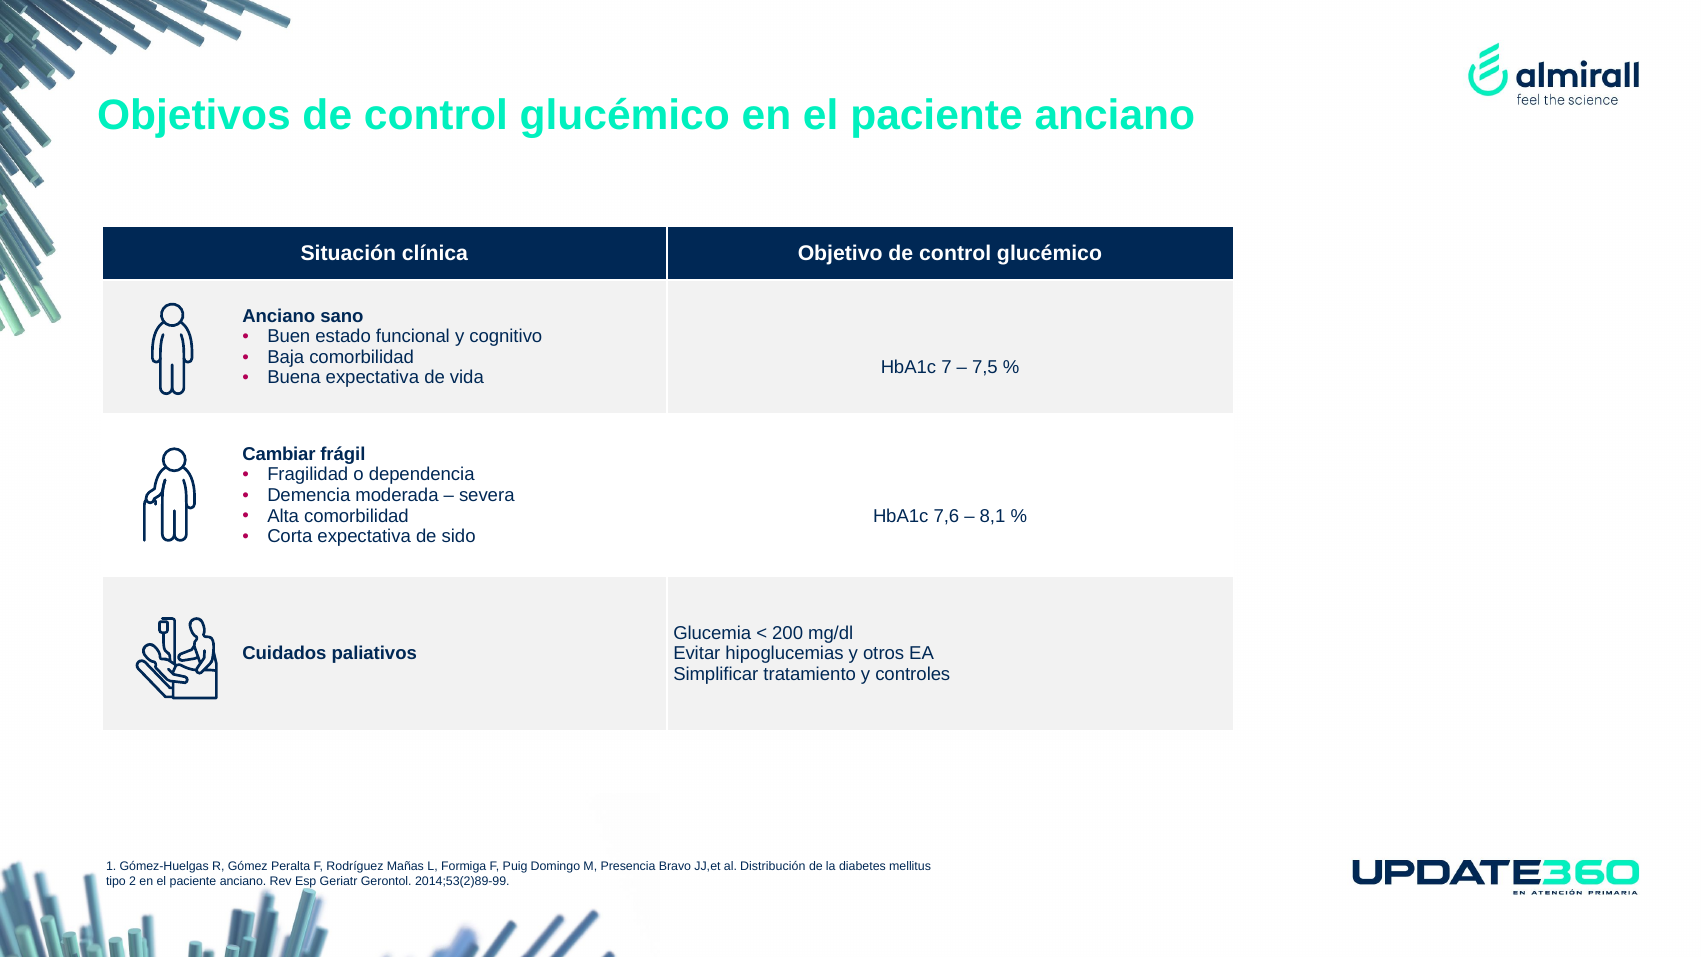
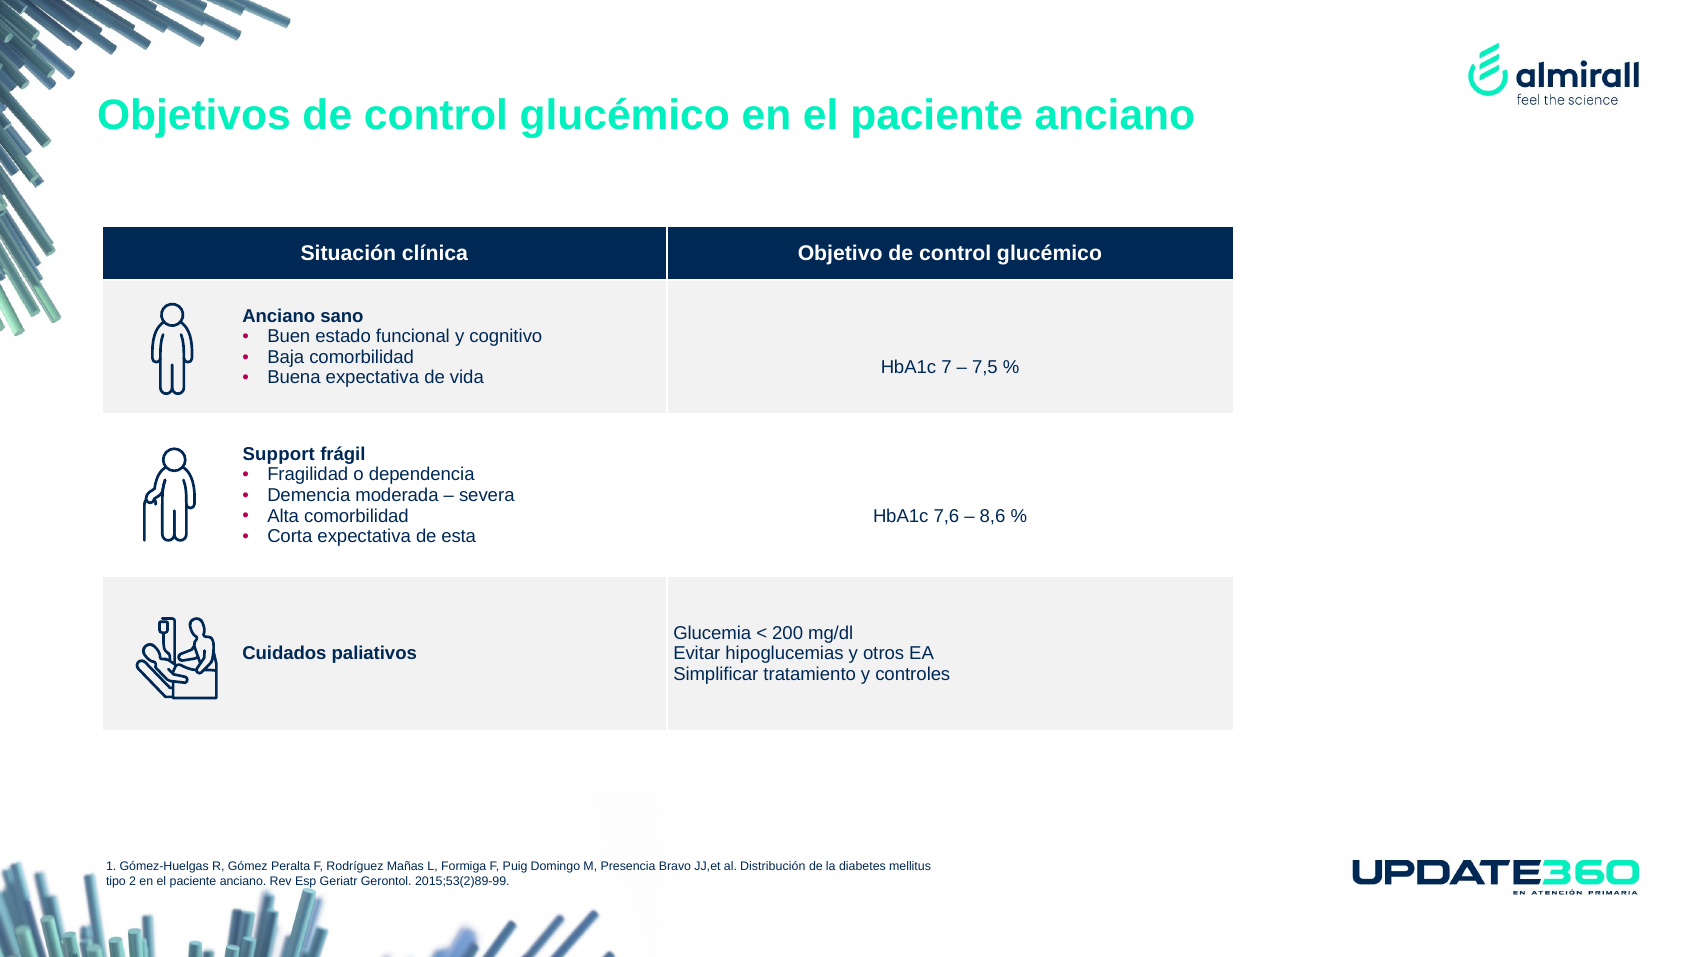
Cambiar: Cambiar -> Support (279, 454)
8,1: 8,1 -> 8,6 (993, 516)
sido: sido -> esta (459, 536)
2014;53(2)89-99: 2014;53(2)89-99 -> 2015;53(2)89-99 (462, 881)
